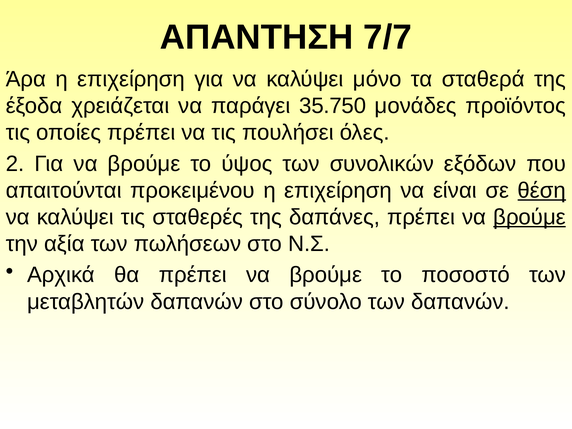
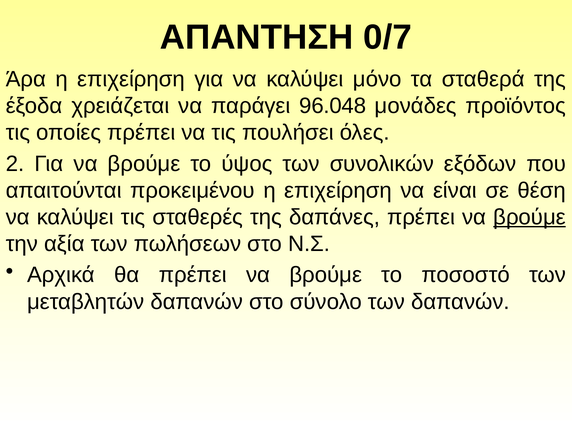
7/7: 7/7 -> 0/7 (388, 37)
35.750: 35.750 -> 96.048 (333, 106)
θέση underline: present -> none (542, 190)
